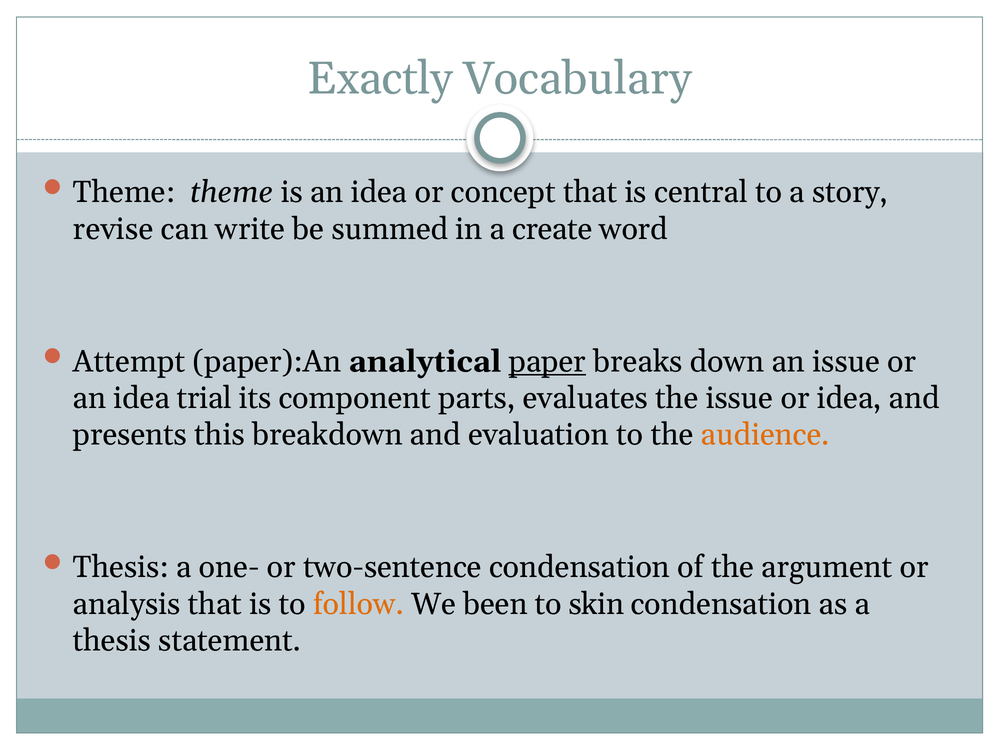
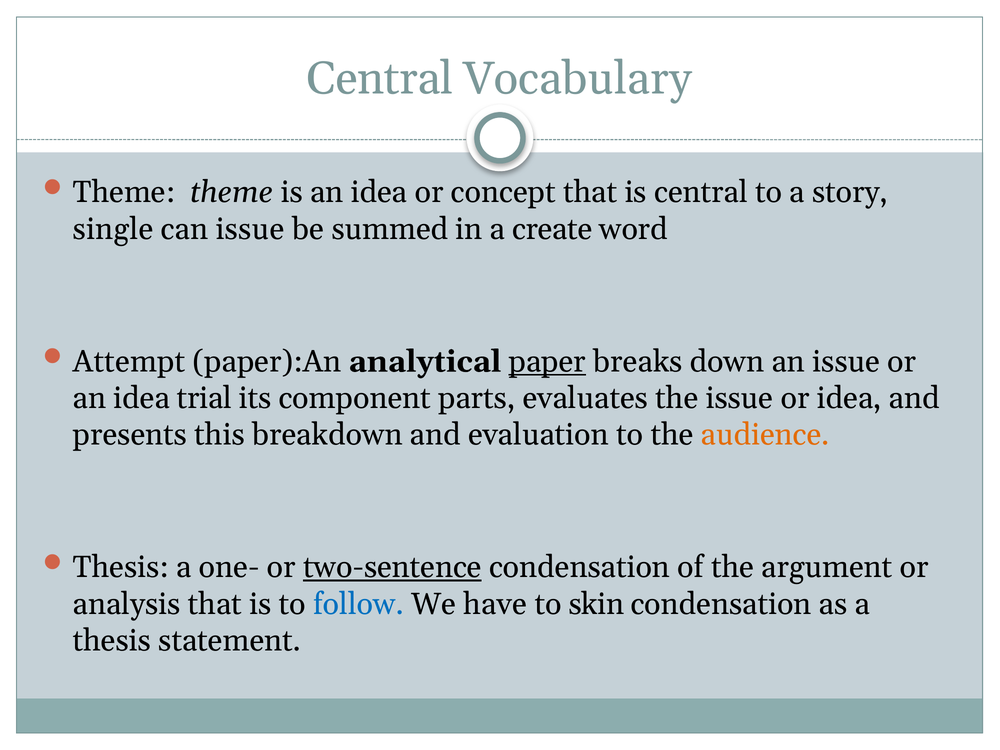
Exactly: Exactly -> Central (380, 79)
revise: revise -> single (113, 229)
can write: write -> issue (250, 229)
two-sentence underline: none -> present (392, 567)
follow colour: orange -> blue (359, 604)
been: been -> have (495, 604)
